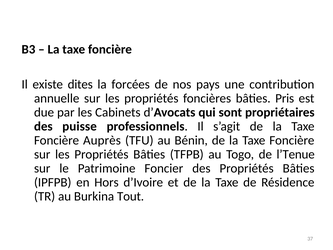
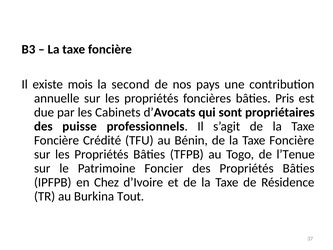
dites: dites -> mois (80, 84)
forcées: forcées -> second (131, 84)
Auprès: Auprès -> Crédité (102, 140)
Hors: Hors -> Chez (107, 182)
